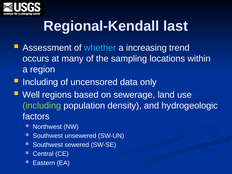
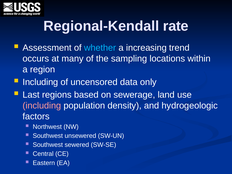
last: last -> rate (176, 26)
Well: Well -> Last (31, 95)
including colour: light green -> pink (42, 106)
